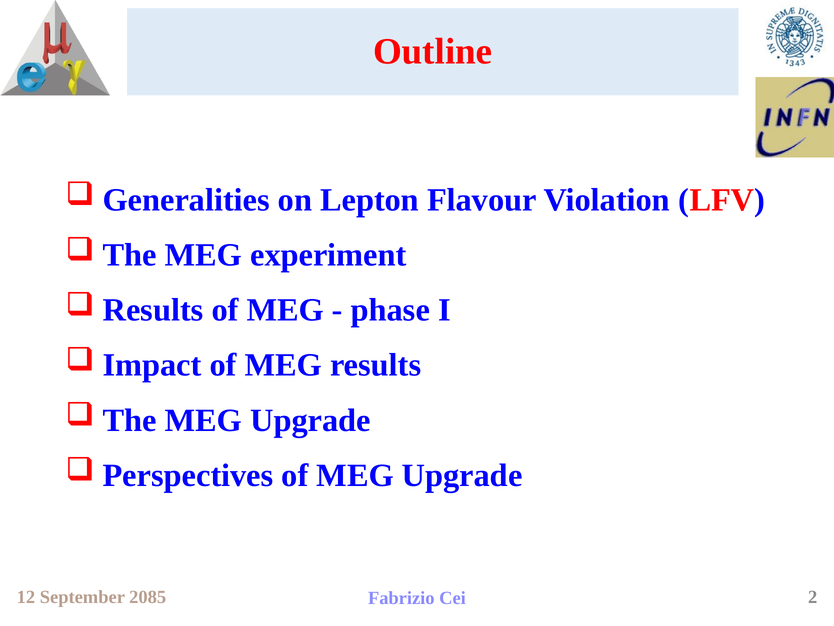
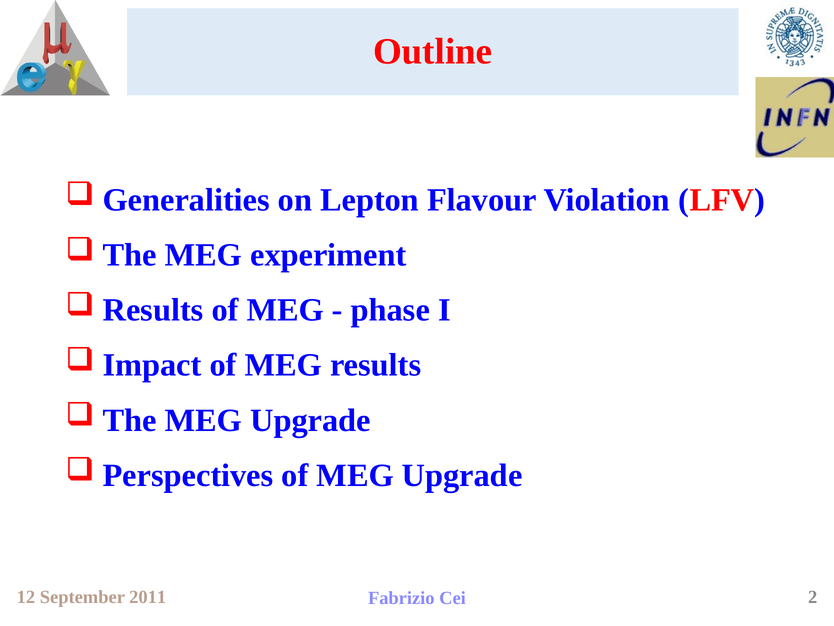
2085: 2085 -> 2011 (148, 597)
